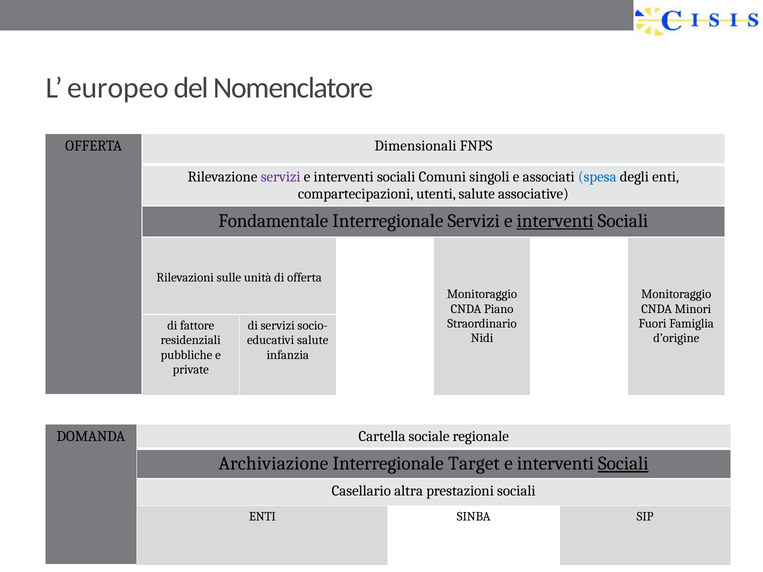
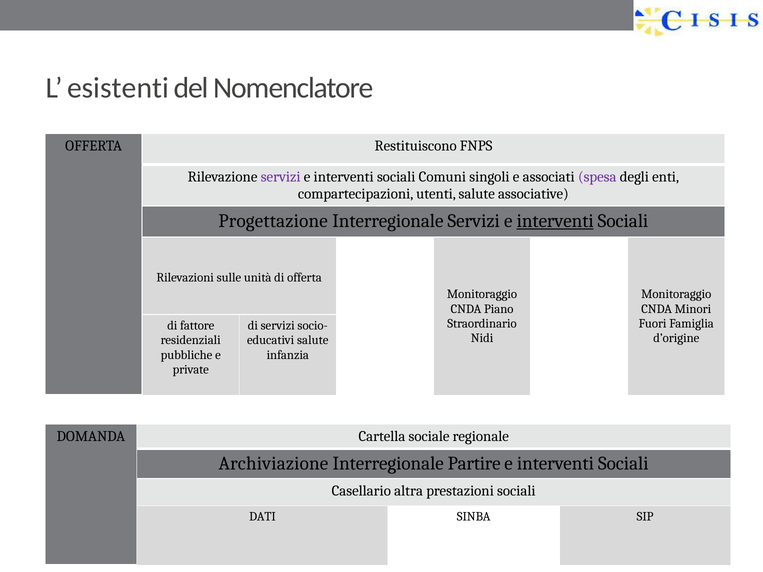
europeo: europeo -> esistenti (118, 88)
Dimensionali: Dimensionali -> Restituiscono (416, 146)
spesa colour: blue -> purple (597, 177)
Fondamentale: Fondamentale -> Progettazione (273, 221)
Target: Target -> Partire (474, 464)
Sociali underline: present -> none (623, 464)
ENTI: ENTI -> DATI (262, 517)
